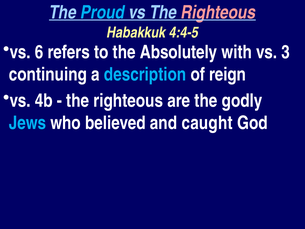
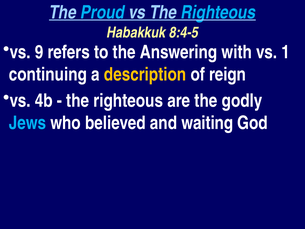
Righteous colour: pink -> light blue (218, 12)
4:4-5: 4:4-5 -> 8:4-5 (184, 33)
6: 6 -> 9 (39, 52)
Absolutely: Absolutely -> Answering (179, 52)
3: 3 -> 1 (286, 52)
description colour: light blue -> yellow (145, 74)
caught: caught -> waiting (207, 123)
